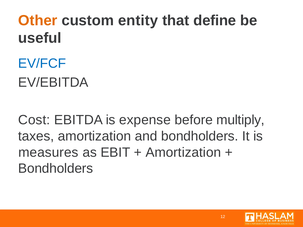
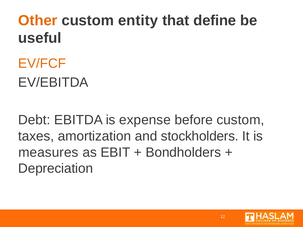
EV/FCF colour: blue -> orange (42, 64)
Cost: Cost -> Debt (34, 120)
before multiply: multiply -> custom (240, 120)
and bondholders: bondholders -> stockholders (200, 136)
Amortization: Amortization -> Bondholders (183, 153)
Bondholders: Bondholders -> Depreciation (56, 169)
